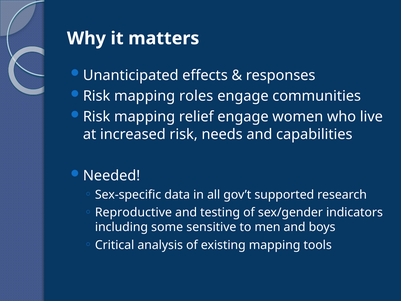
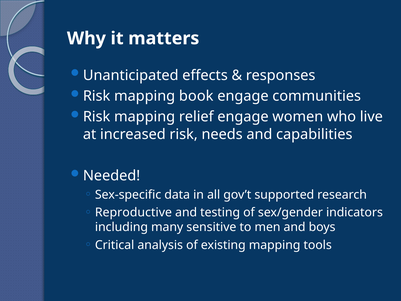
roles: roles -> book (196, 96)
some: some -> many (167, 227)
